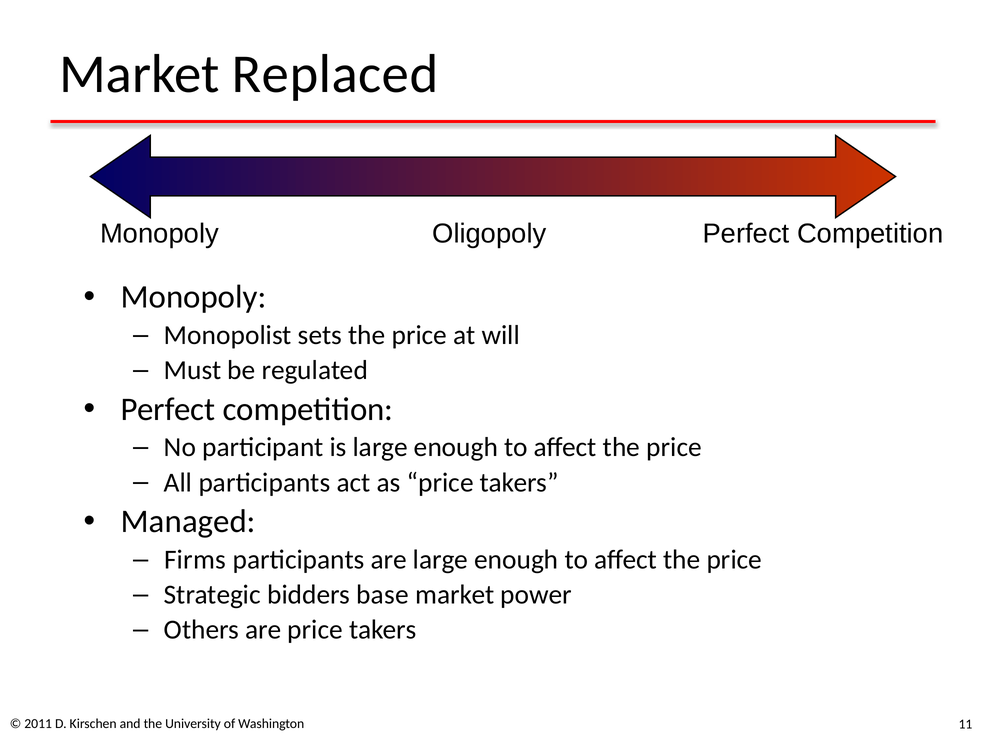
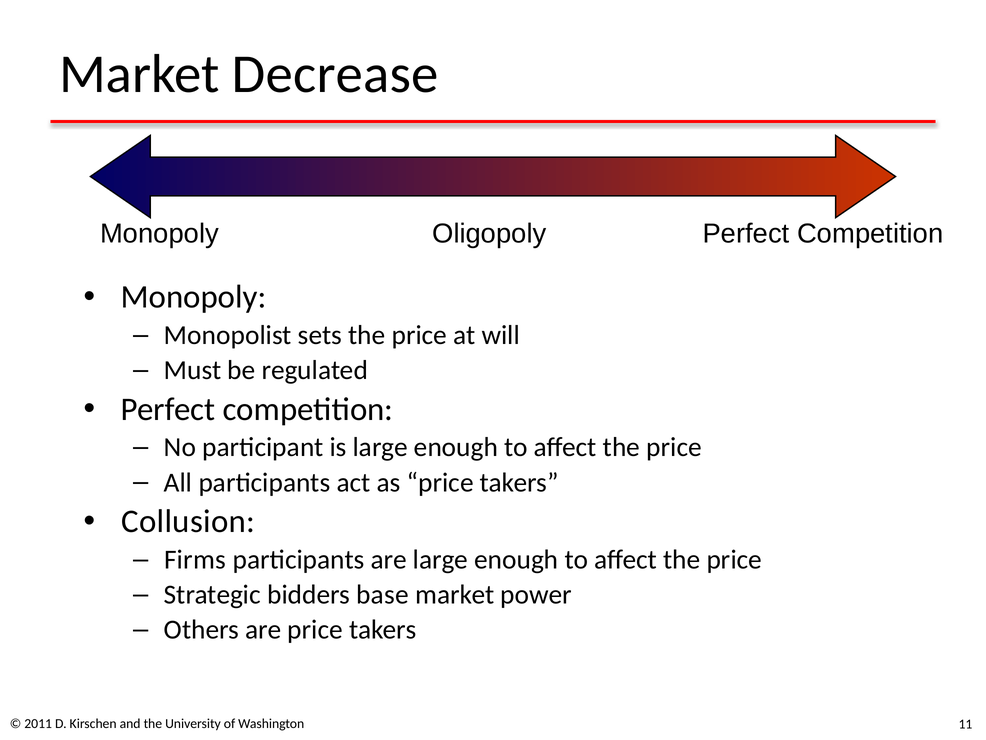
Replaced: Replaced -> Decrease (335, 74)
Managed: Managed -> Collusion (188, 521)
